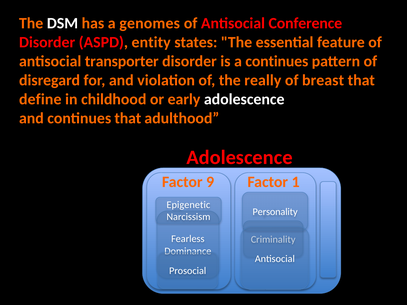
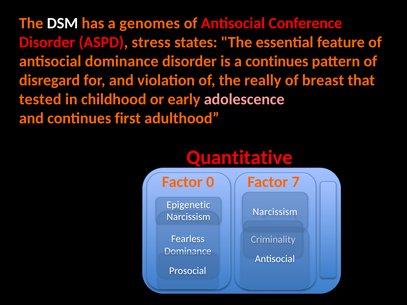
entity: entity -> stress (151, 42)
antisocial transporter: transporter -> dominance (122, 61)
define: define -> tested (40, 99)
adolescence colour: white -> pink (244, 99)
continues that: that -> first (128, 118)
Adolescence: Adolescence -> Quantitative (240, 158)
9: 9 -> 0 (210, 182)
1: 1 -> 7 (296, 182)
Personality: Personality -> Narcissism (275, 212)
